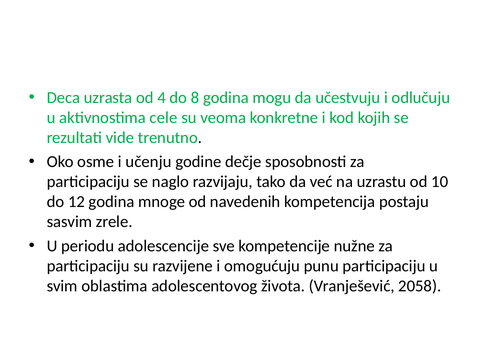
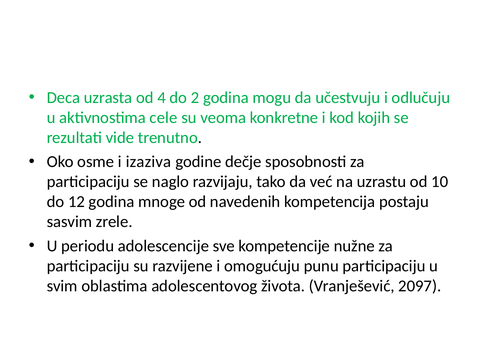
8: 8 -> 2 (195, 98)
učenju: učenju -> izaziva (148, 162)
2058: 2058 -> 2097 (420, 286)
